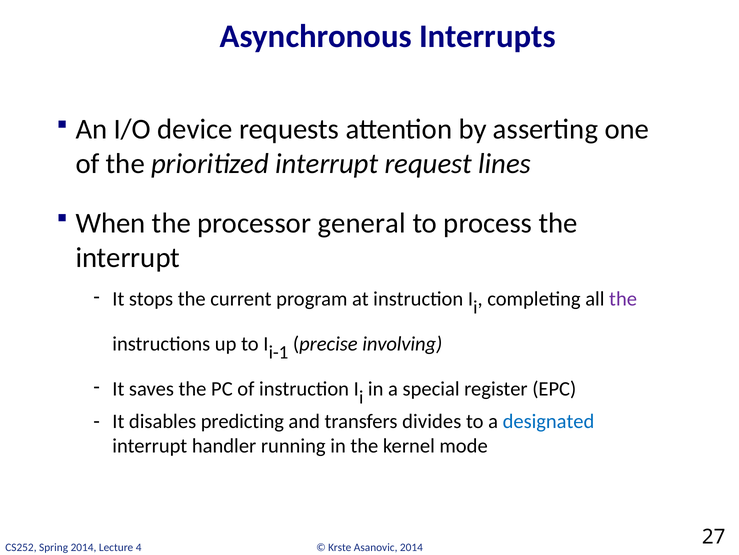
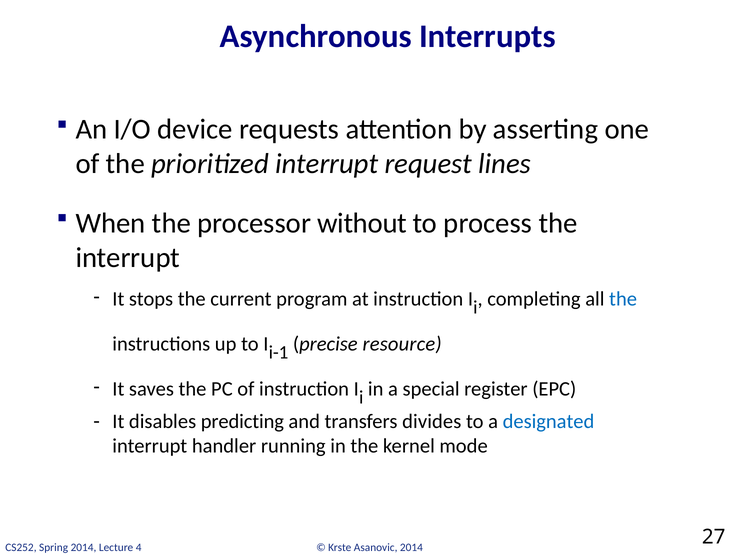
general: general -> without (362, 223)
the colour: purple -> blue (623, 299)
involving: involving -> resource (402, 343)
